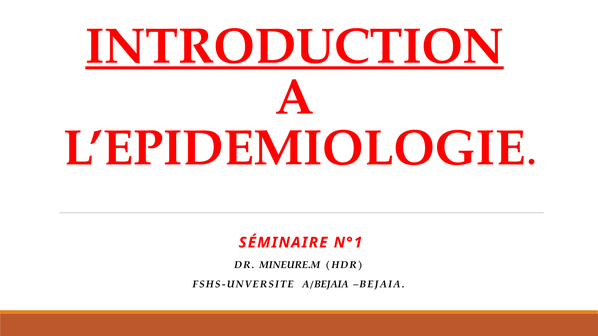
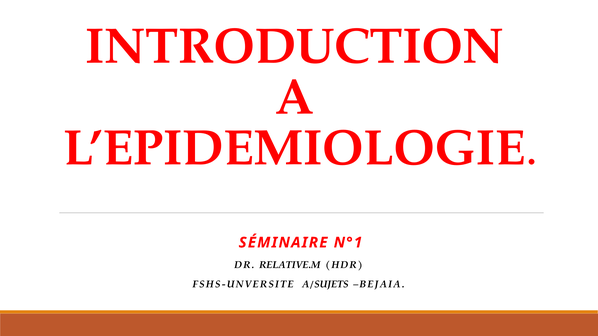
INTRODUCTION underline: present -> none (295, 47)
MINEURE.M: MINEURE.M -> RELATIVE.M (290, 265)
A/BEJAIA: A/BEJAIA -> A/SUJETS (325, 284)
